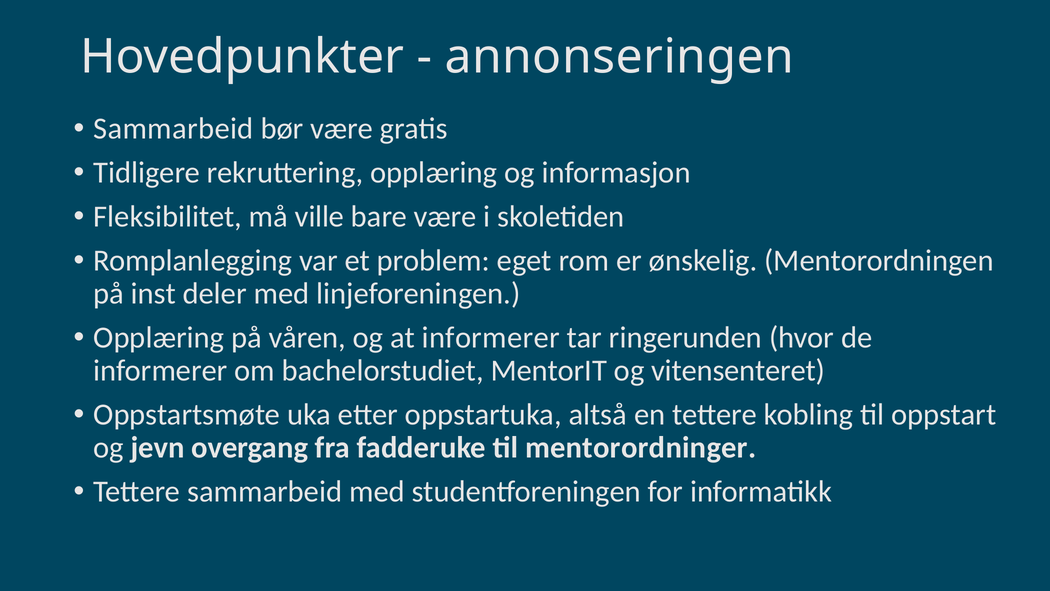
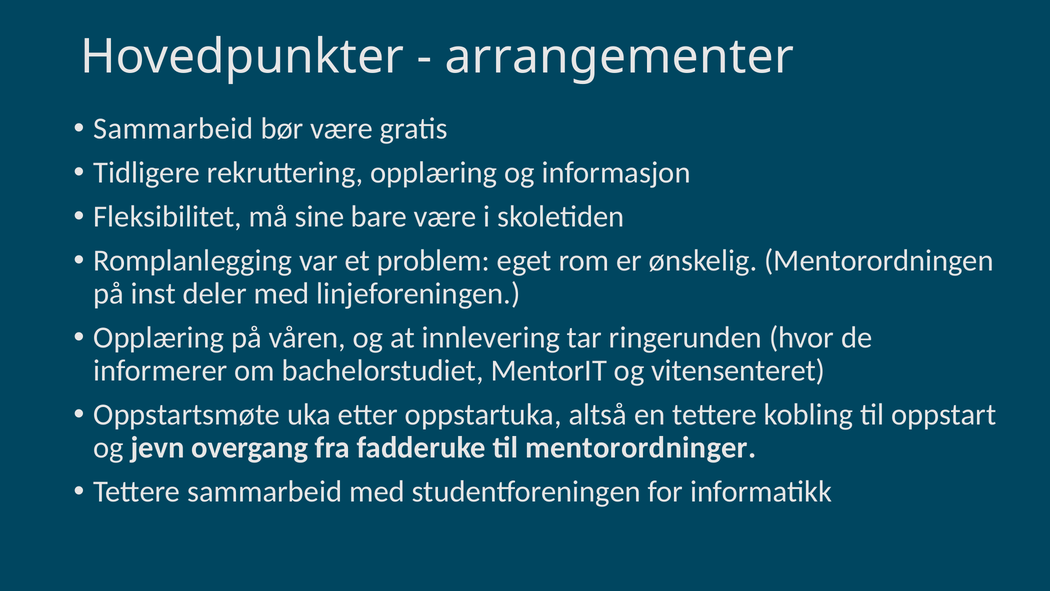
annonseringen: annonseringen -> arrangementer (619, 57)
ville: ville -> sine (320, 216)
at informerer: informerer -> innlevering (491, 337)
